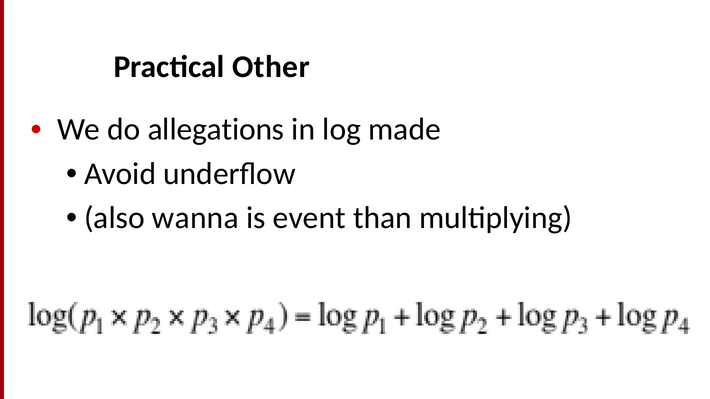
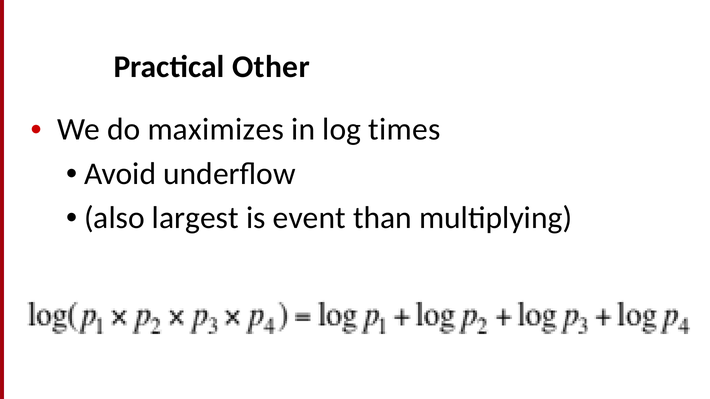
allegations: allegations -> maximizes (216, 130)
made: made -> times (405, 130)
wanna: wanna -> largest (195, 218)
